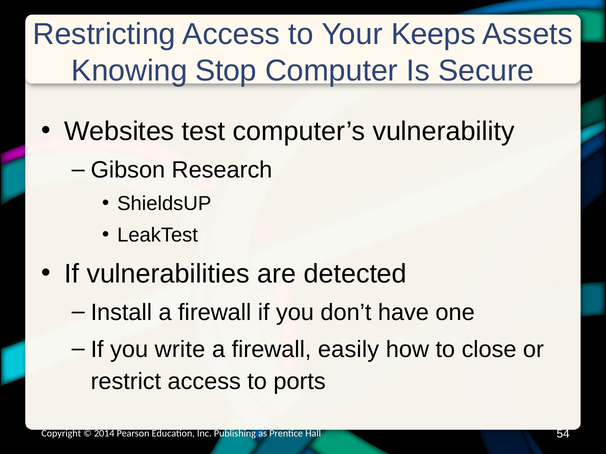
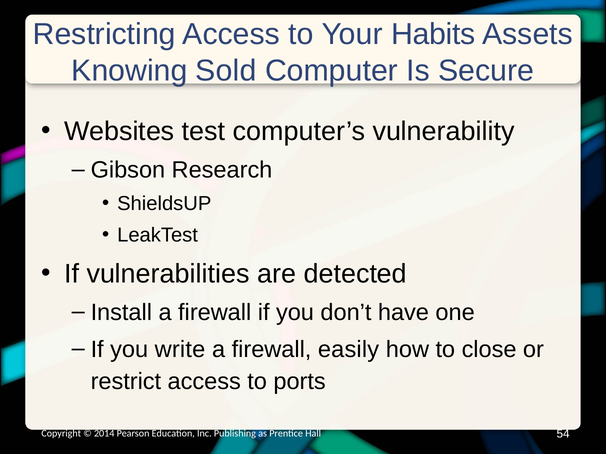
Keeps: Keeps -> Habits (433, 34)
Stop: Stop -> Sold (226, 71)
